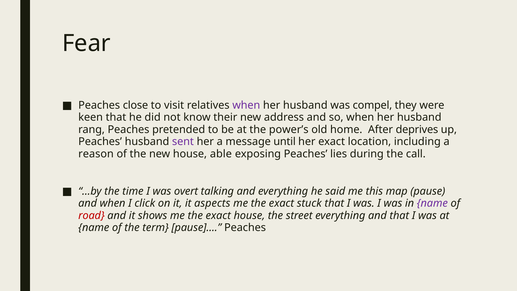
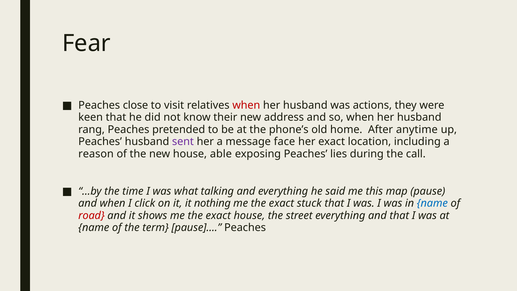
when colour: purple -> red (246, 105)
compel: compel -> actions (372, 105)
power’s: power’s -> phone’s (289, 129)
deprives: deprives -> anytime (417, 129)
until: until -> face (284, 142)
overt: overt -> what (186, 191)
aspects: aspects -> nothing (212, 203)
name colour: purple -> blue (432, 203)
